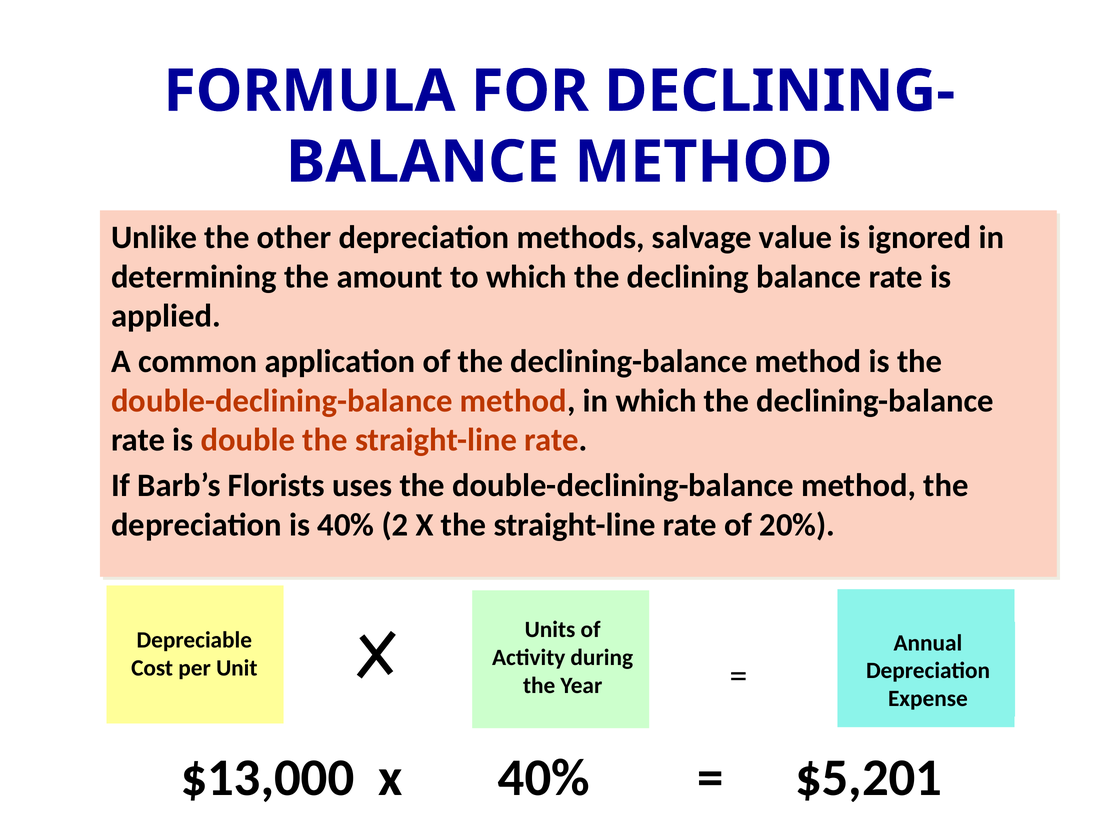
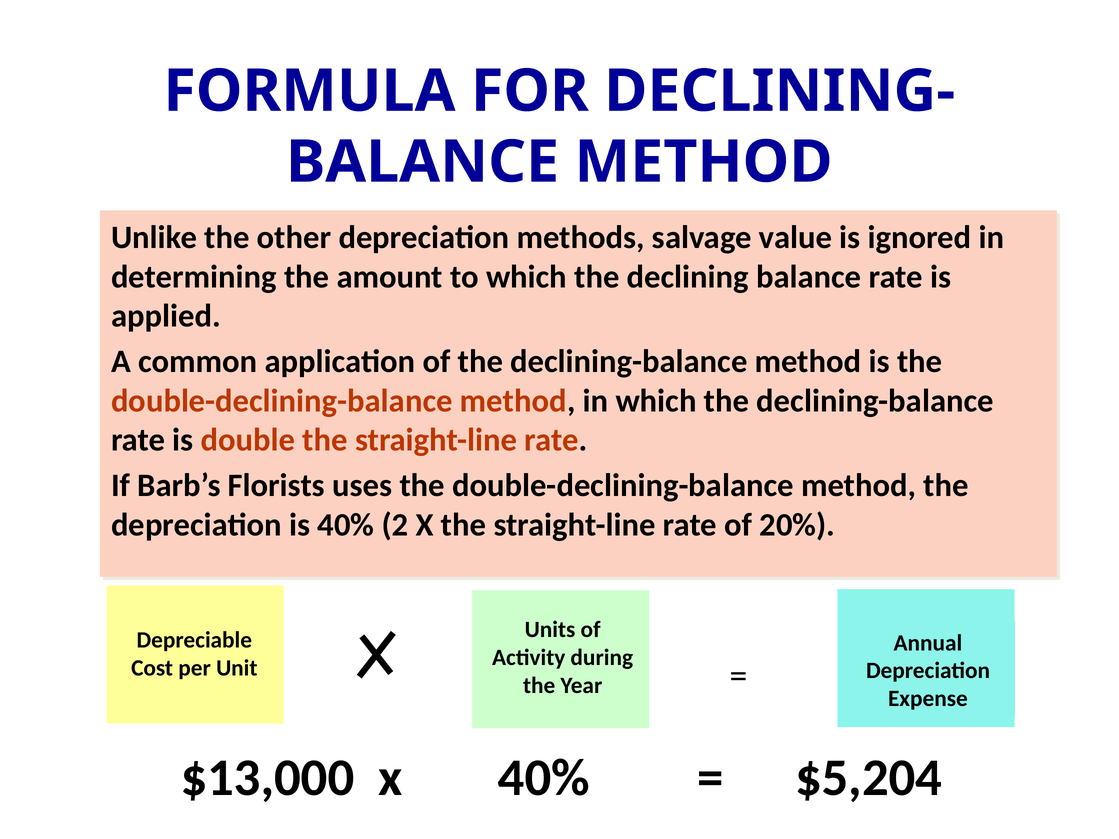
$5,201: $5,201 -> $5,204 (869, 778)
